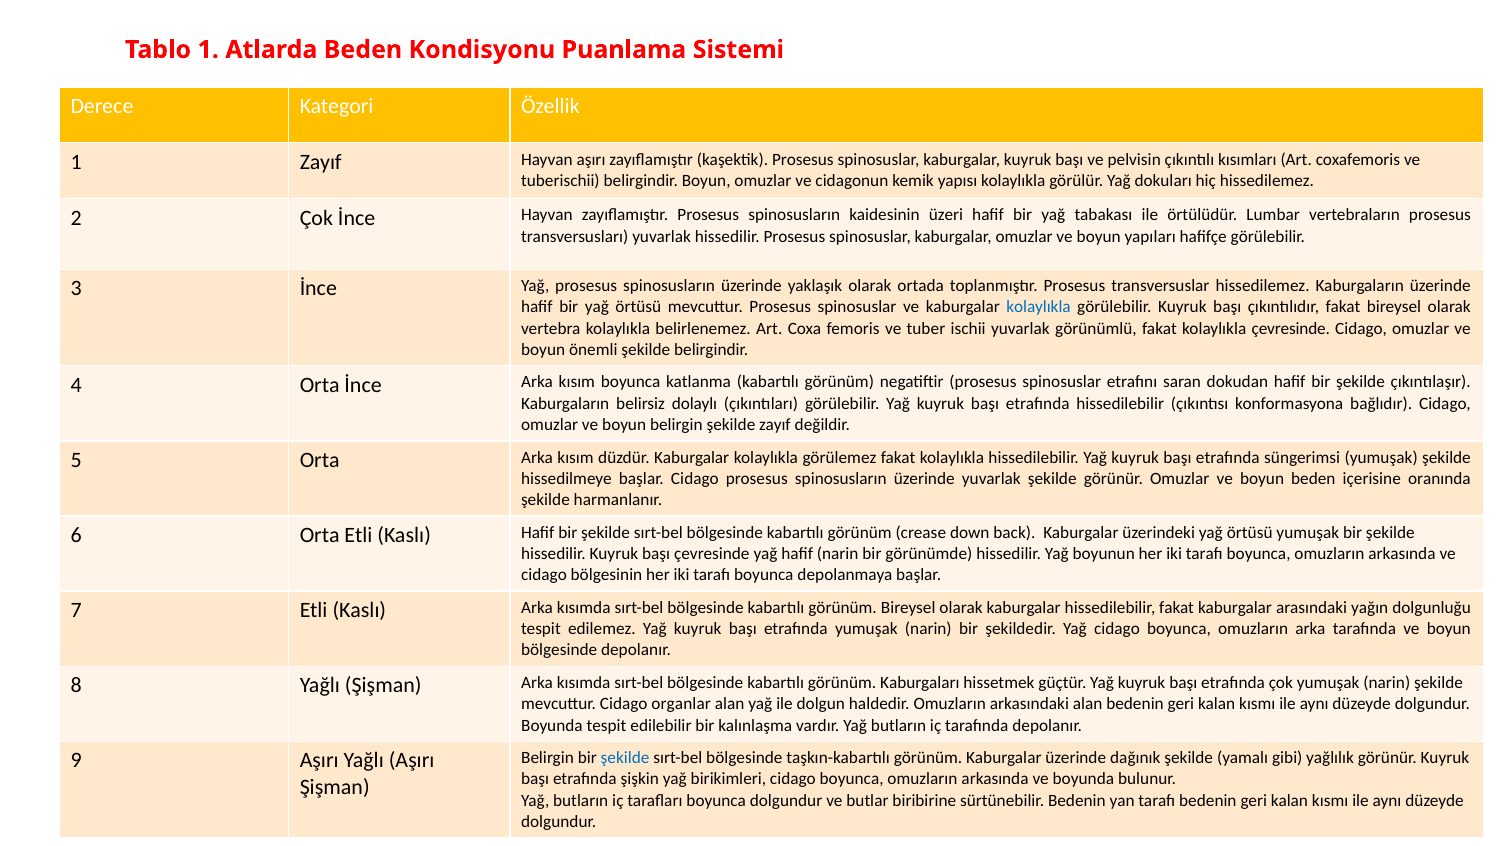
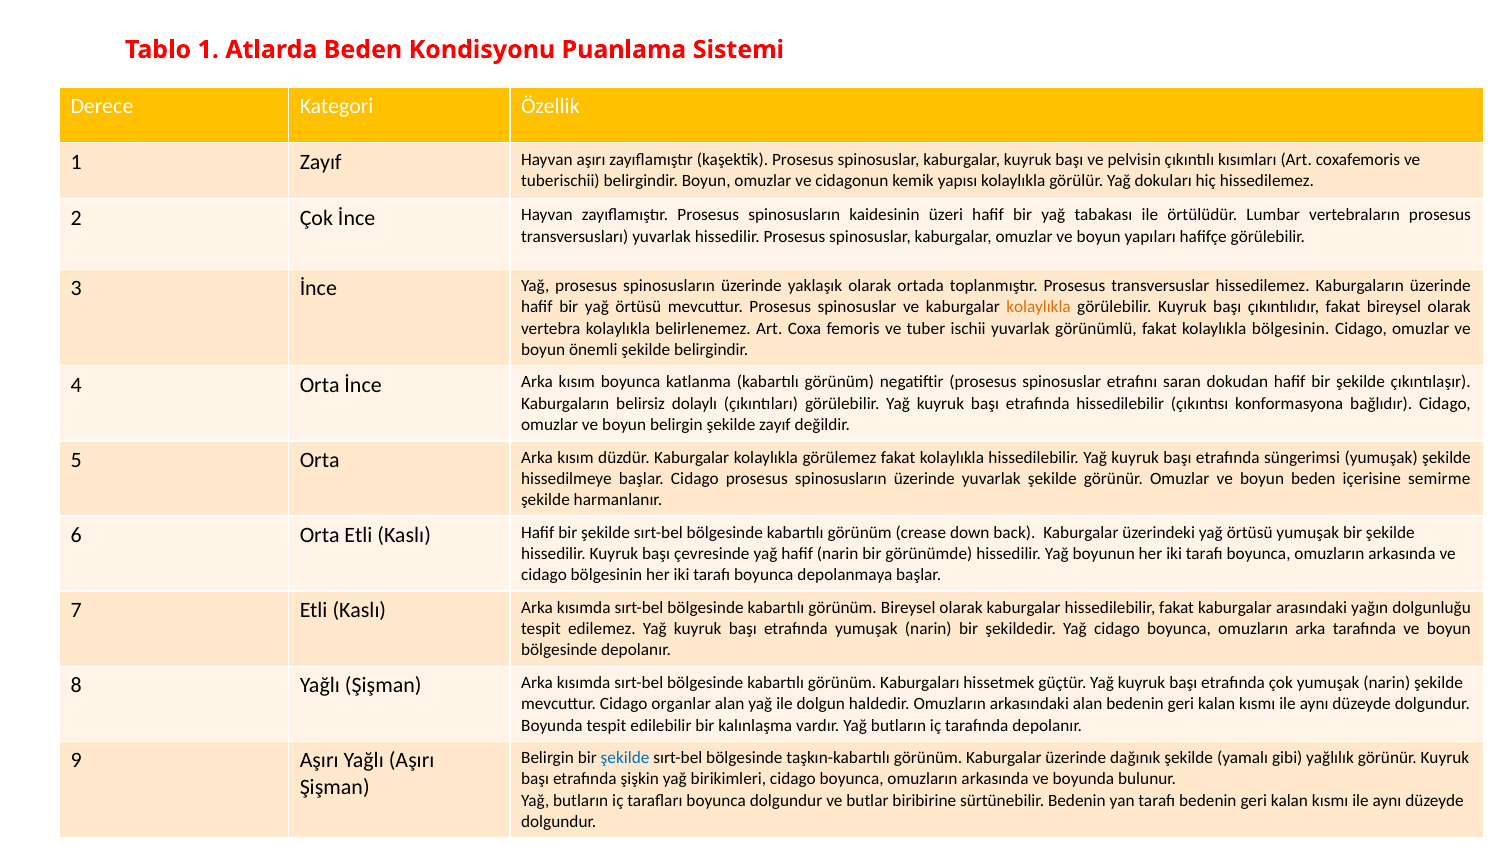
kolaylıkla colour: blue -> orange (1039, 307)
kolaylıkla çevresinde: çevresinde -> bölgesinin (1291, 328)
oranında: oranında -> semirme (1439, 479)
